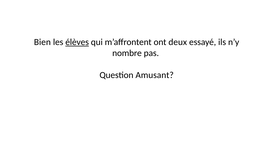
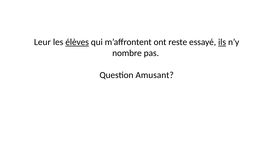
Bien: Bien -> Leur (42, 42)
deux: deux -> reste (178, 42)
ils underline: none -> present (222, 42)
